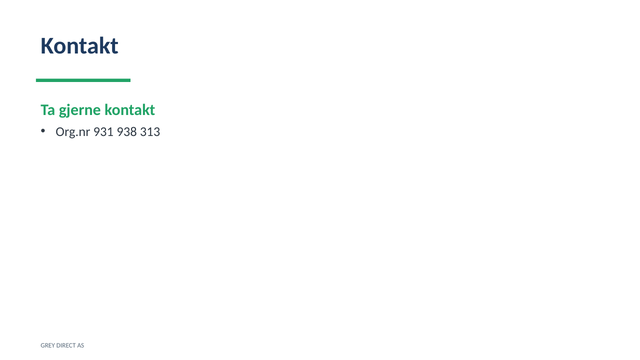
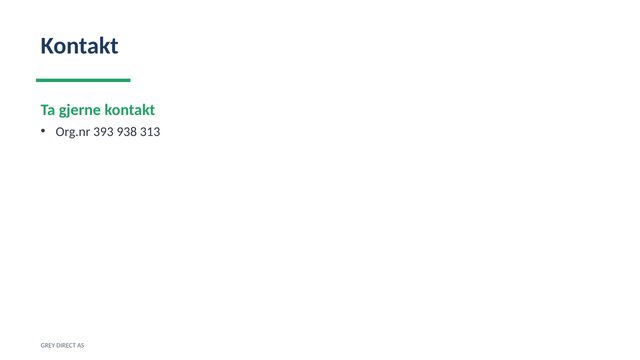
931: 931 -> 393 (103, 132)
